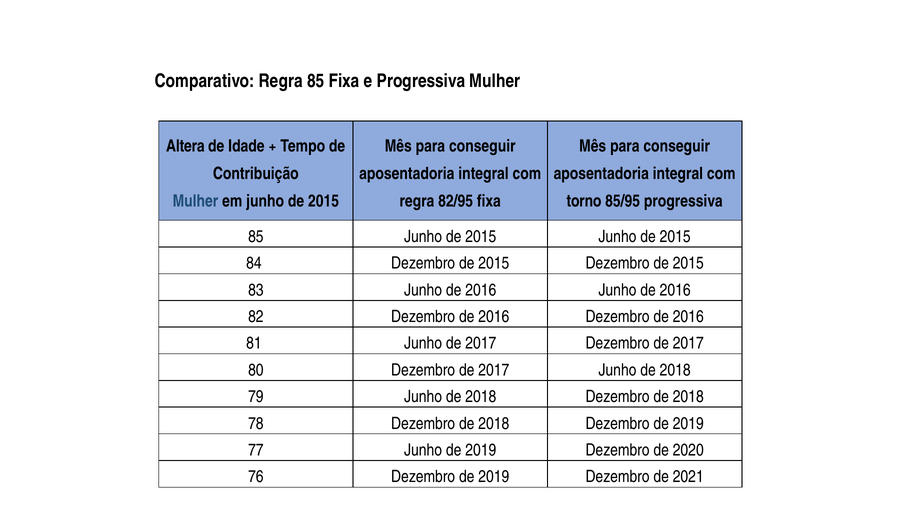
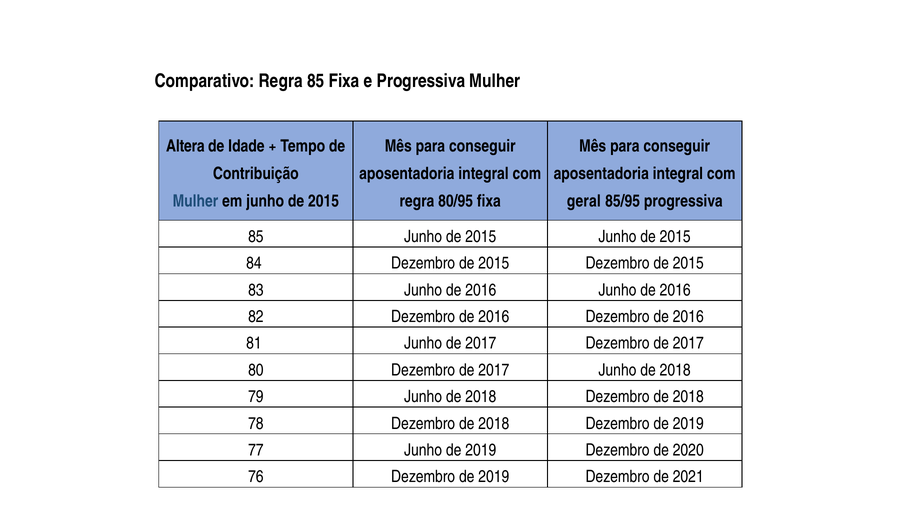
82/95: 82/95 -> 80/95 (456, 201)
torno: torno -> geral (584, 201)
